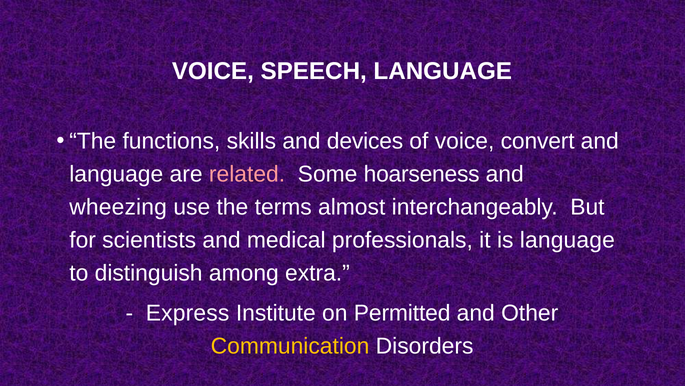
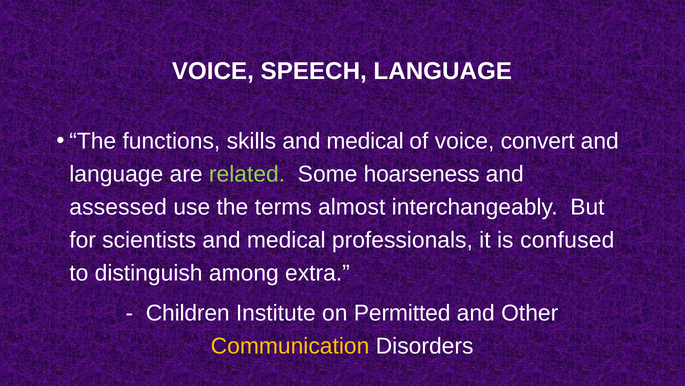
skills and devices: devices -> medical (365, 141)
related colour: pink -> light green (247, 174)
wheezing: wheezing -> assessed (118, 207)
is language: language -> confused (567, 240)
Express: Express -> Children (188, 313)
